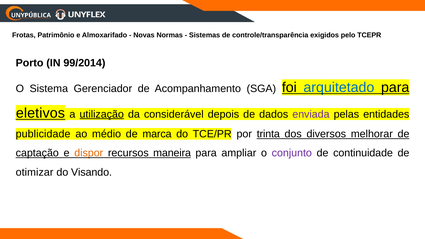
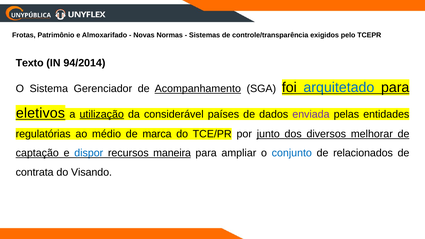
Porto: Porto -> Texto (30, 63)
99/2014: 99/2014 -> 94/2014 (84, 63)
Acompanhamento underline: none -> present (198, 89)
depois: depois -> países (223, 114)
publicidade: publicidade -> regulatórias (43, 134)
trinta: trinta -> junto (268, 134)
dispor colour: orange -> blue (89, 153)
conjunto colour: purple -> blue (292, 153)
continuidade: continuidade -> relacionados (363, 153)
otimizar: otimizar -> contrata (35, 172)
